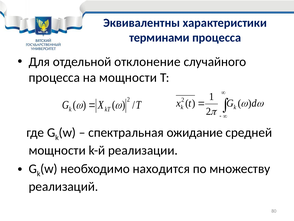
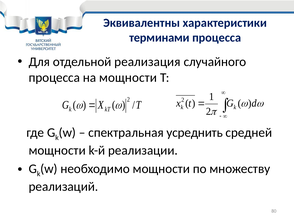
отклонение: отклонение -> реализация (147, 62)
ожидание: ожидание -> усреднить (195, 132)
необходимо находится: находится -> мощности (161, 168)
